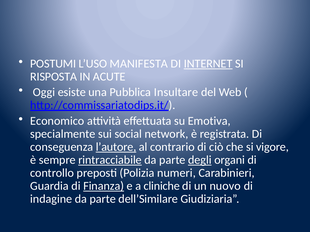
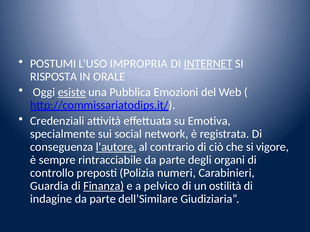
MANIFESTA: MANIFESTA -> IMPROPRIA (139, 64)
ACUTE: ACUTE -> ORALE (109, 77)
esiste underline: none -> present (72, 92)
Insultare: Insultare -> Emozioni (176, 92)
Economico: Economico -> Credenziali (57, 121)
rintracciabile underline: present -> none (110, 160)
degli underline: present -> none (200, 160)
cliniche: cliniche -> pelvico (162, 186)
nuovo: nuovo -> ostilità (225, 186)
